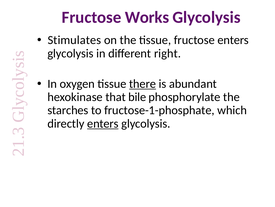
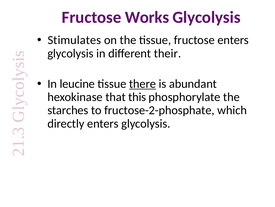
right: right -> their (167, 53)
oxygen: oxygen -> leucine (77, 84)
bile: bile -> this (137, 97)
fructose-1-phosphate: fructose-1-phosphate -> fructose-2-phosphate (159, 110)
enters underline: present -> none (103, 123)
